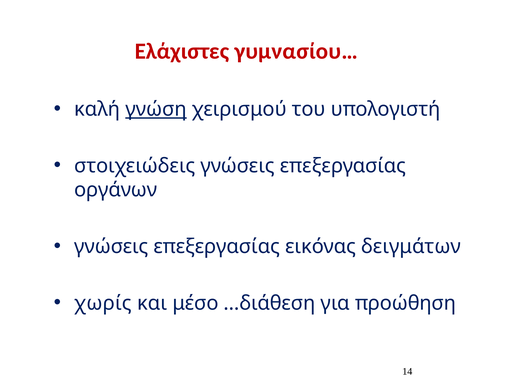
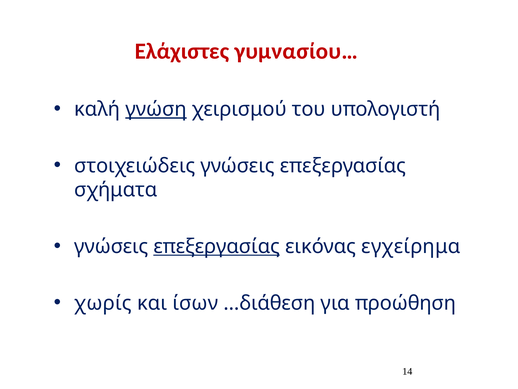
οργάνων: οργάνων -> σχήματα (116, 190)
επεξεργασίας underline: none -> present (217, 246)
δειγμάτων: δειγμάτων -> εγχείρημα (411, 246)
μέσο: μέσο -> ίσων (195, 303)
